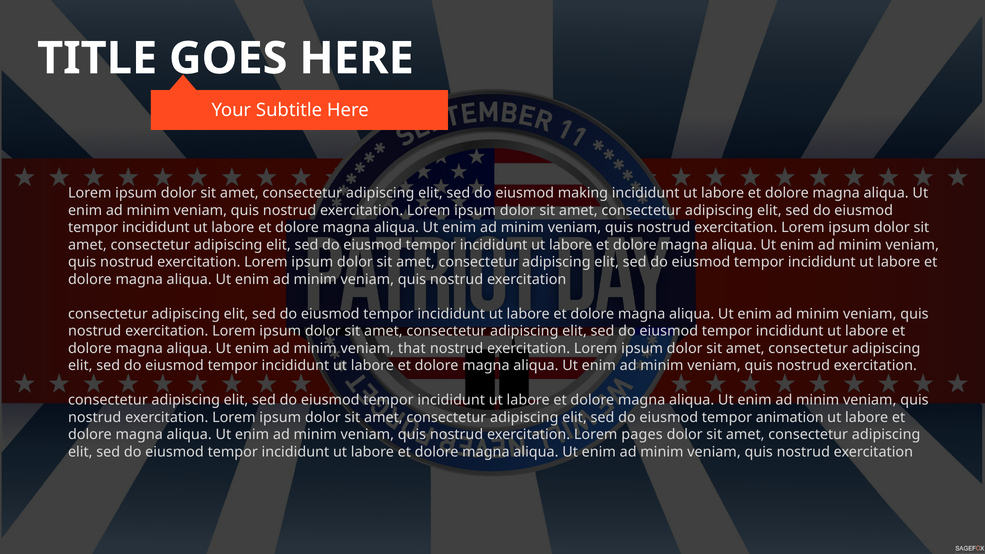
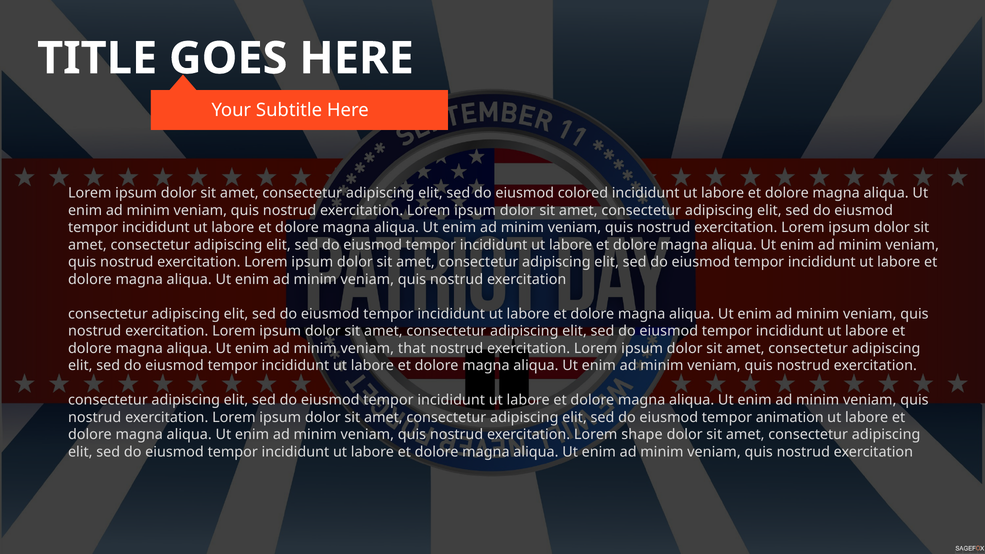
making: making -> colored (583, 193)
pages: pages -> shape (642, 435)
